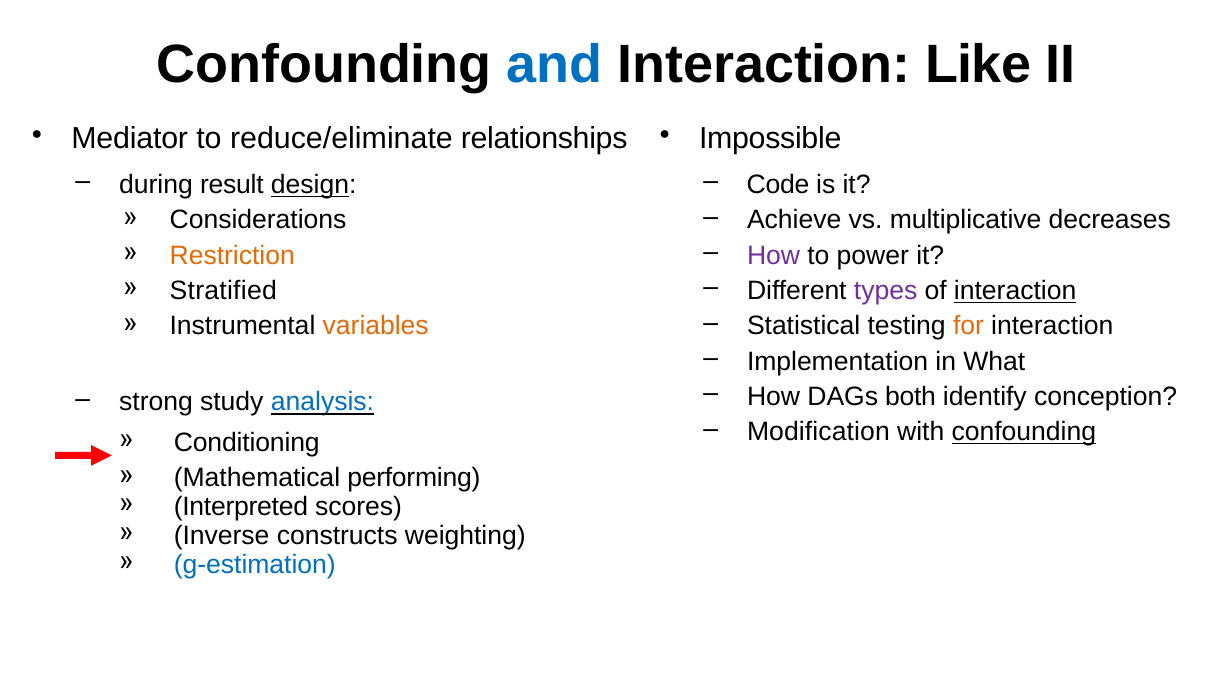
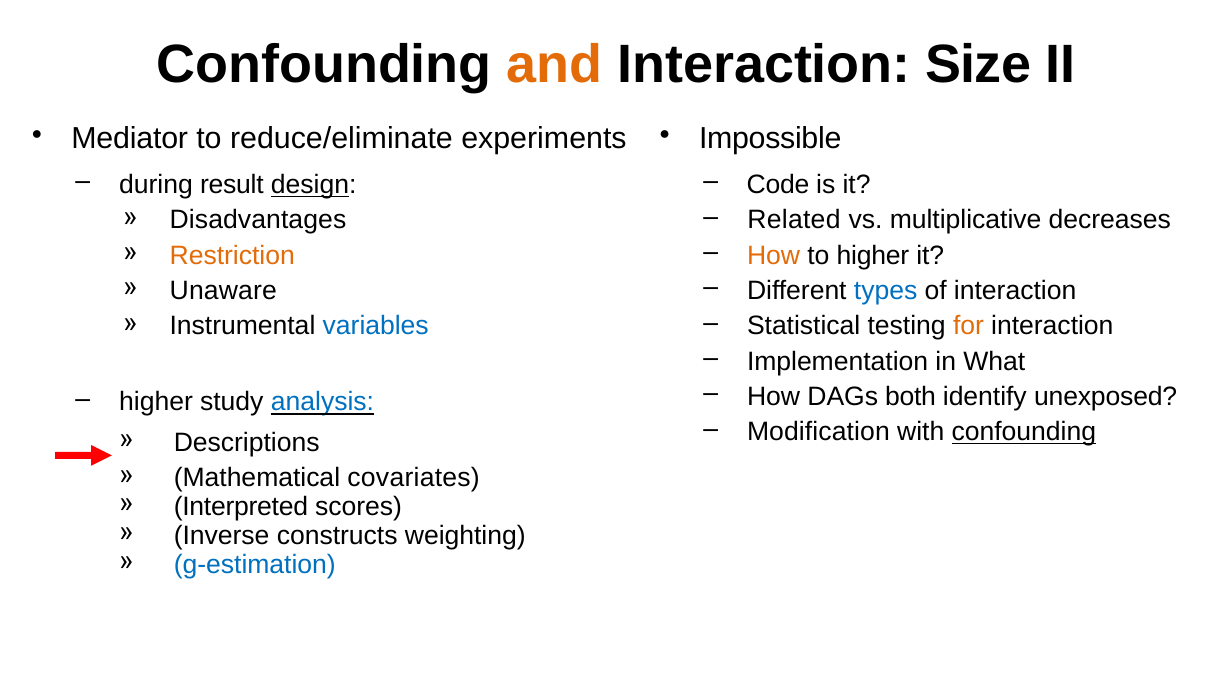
and colour: blue -> orange (555, 65)
Like: Like -> Size (978, 65)
relationships: relationships -> experiments (544, 139)
Considerations: Considerations -> Disadvantages (258, 220)
Achieve: Achieve -> Related (794, 220)
How colour: purple -> orange (774, 256)
to power: power -> higher (873, 256)
Stratified: Stratified -> Unaware (223, 291)
types colour: purple -> blue (886, 291)
interaction underline: present -> none (1015, 291)
variables colour: orange -> blue (376, 326)
conception: conception -> unexposed (1106, 397)
strong: strong -> higher (156, 402)
Conditioning: Conditioning -> Descriptions (247, 443)
performing: performing -> covariates (414, 478)
